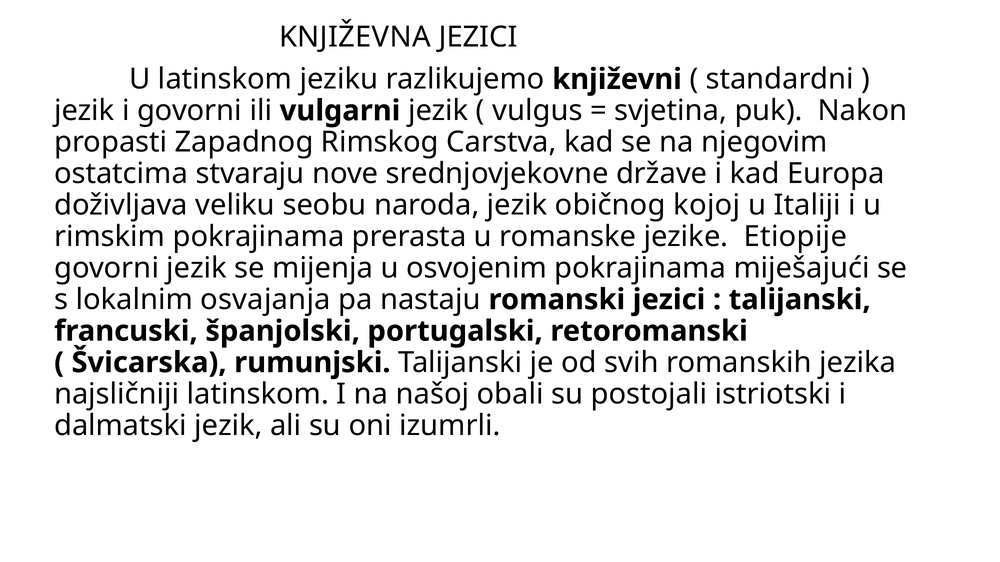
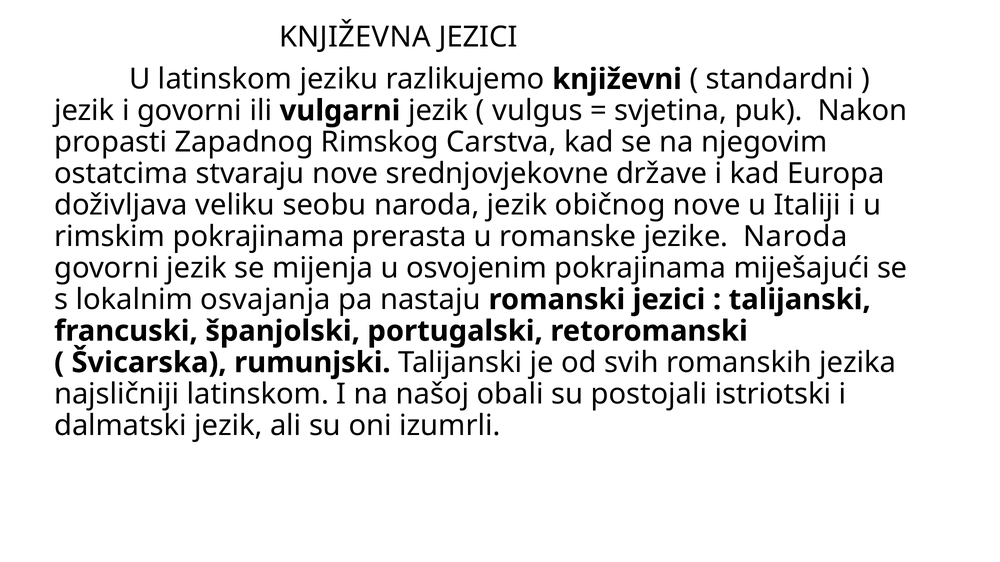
običnog kojoj: kojoj -> nove (707, 205)
jezike Etiopije: Etiopije -> Naroda (795, 237)
